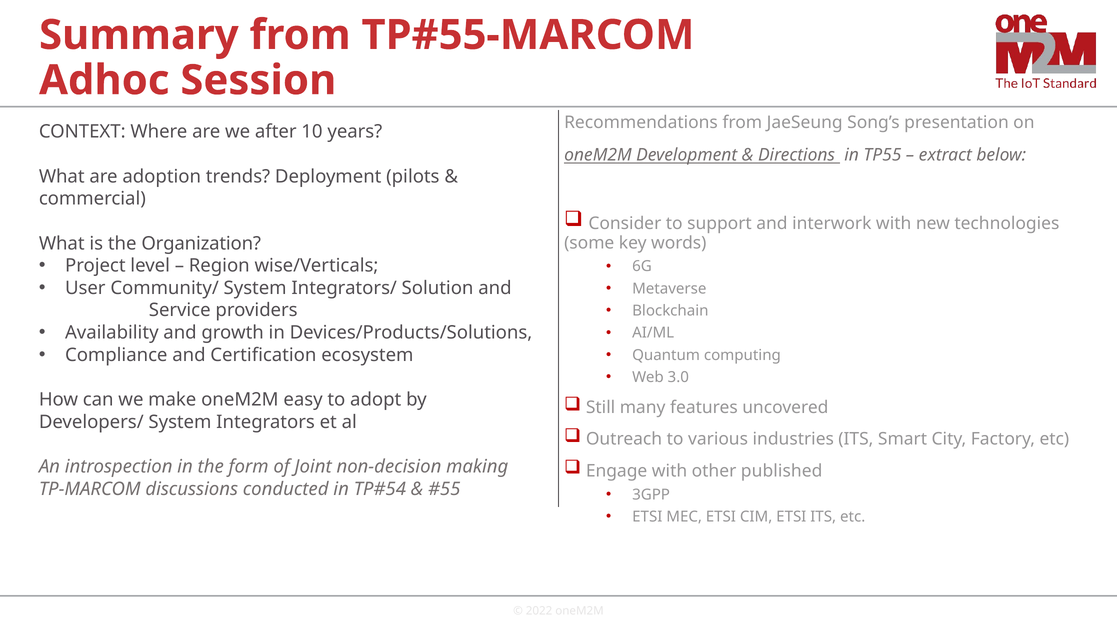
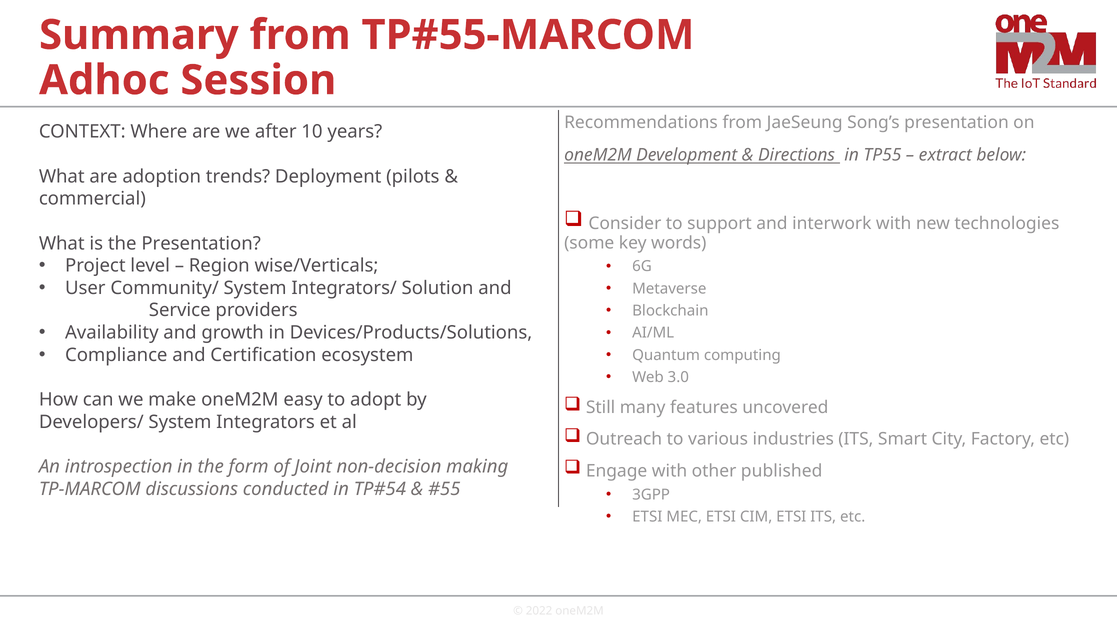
the Organization: Organization -> Presentation (201, 244)
